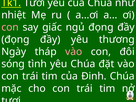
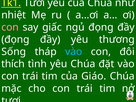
Ngày: Ngày -> Sống (14, 52)
vào colour: pink -> light blue (74, 52)
sóng: sóng -> thích (13, 64)
Đinh: Đinh -> Giáo (94, 76)
